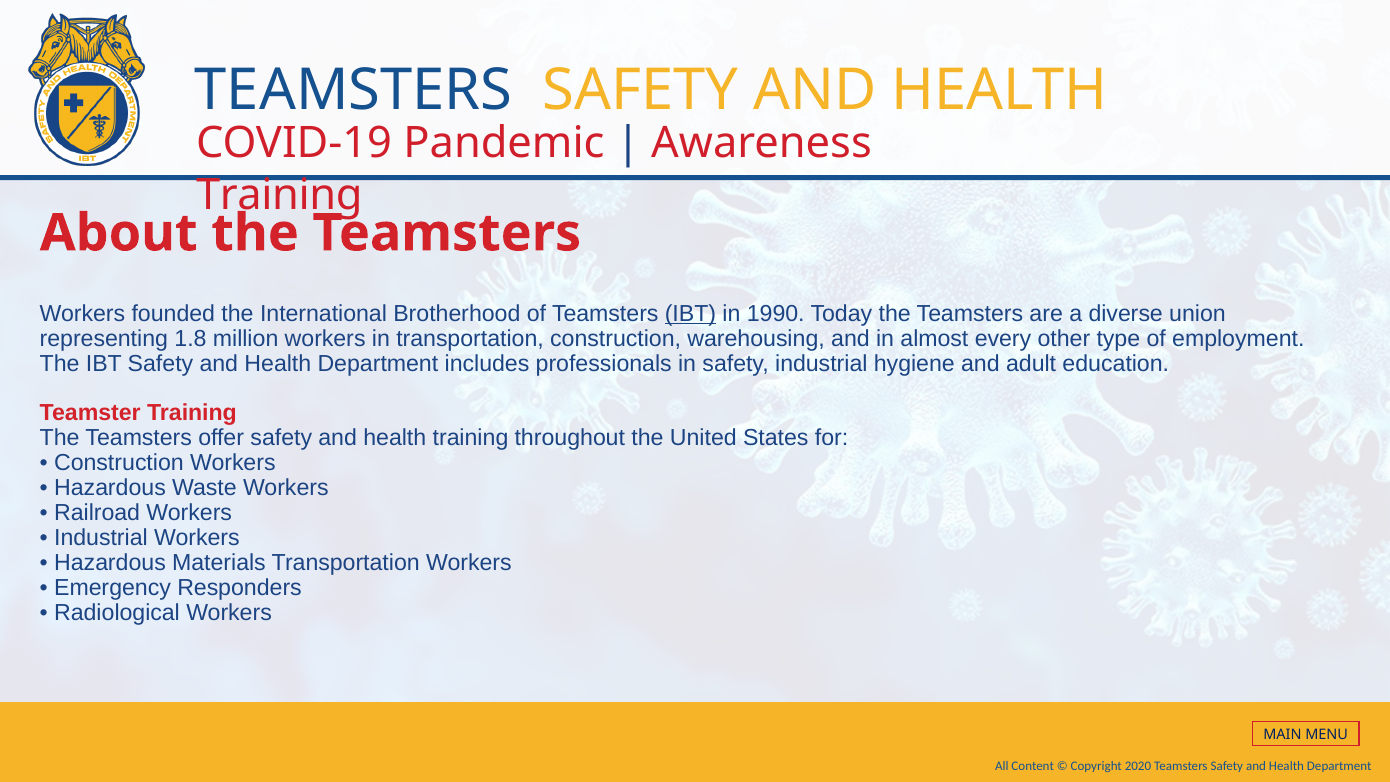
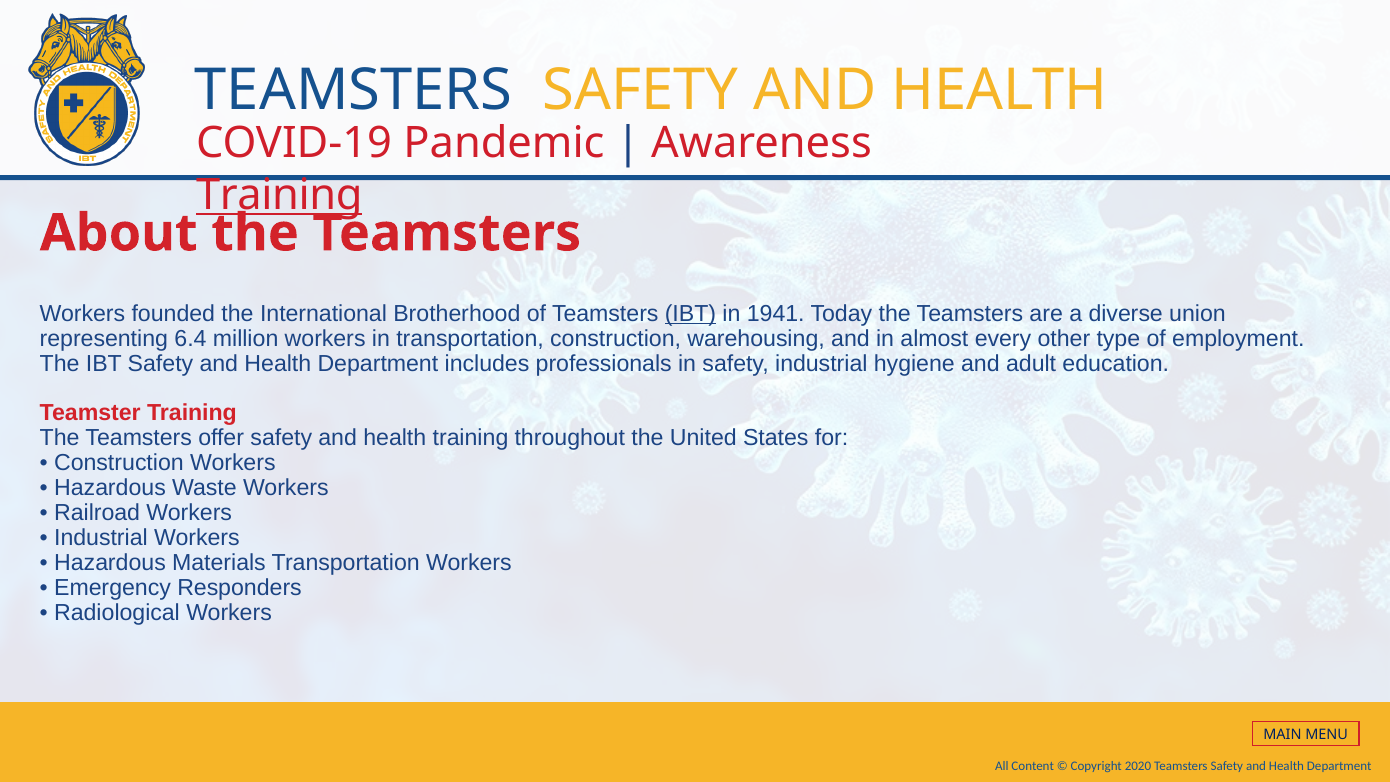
Training underline: none -> present (279, 195)
1990: 1990 -> 1941 (776, 313)
1.8: 1.8 -> 6.4 (191, 338)
